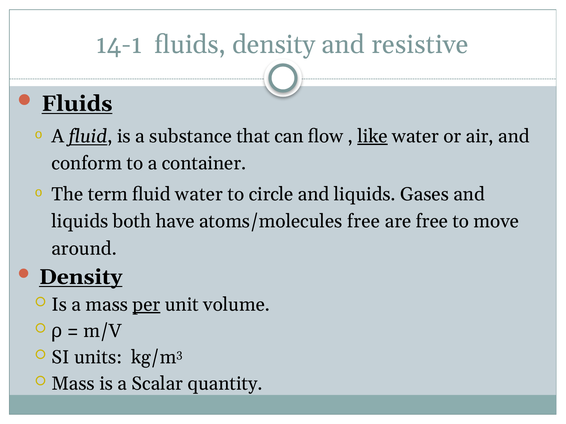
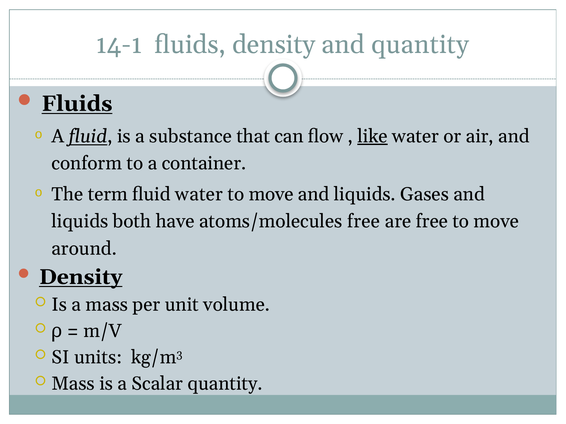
and resistive: resistive -> quantity (420, 45)
circle: circle -> move (271, 194)
per underline: present -> none (146, 305)
